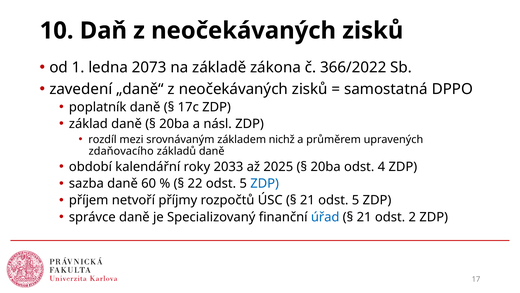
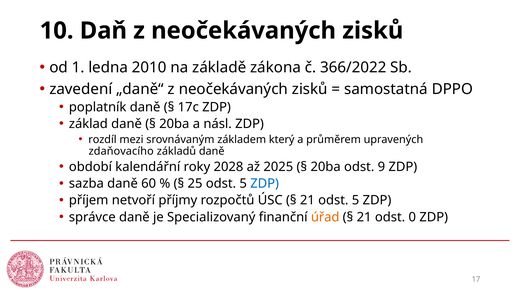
2073: 2073 -> 2010 (149, 67)
nichž: nichž -> který (282, 139)
2033: 2033 -> 2028 (228, 167)
4: 4 -> 9 (381, 167)
22: 22 -> 25 (195, 183)
úřad colour: blue -> orange (325, 217)
2: 2 -> 0 (412, 217)
